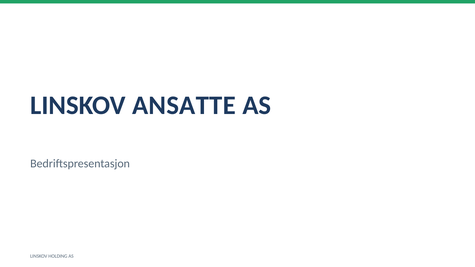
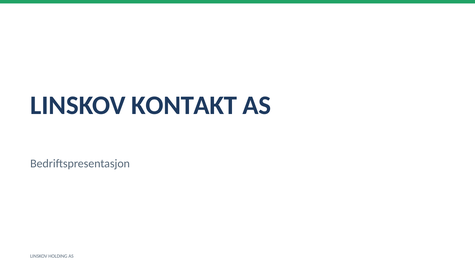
ANSATTE: ANSATTE -> KONTAKT (184, 105)
